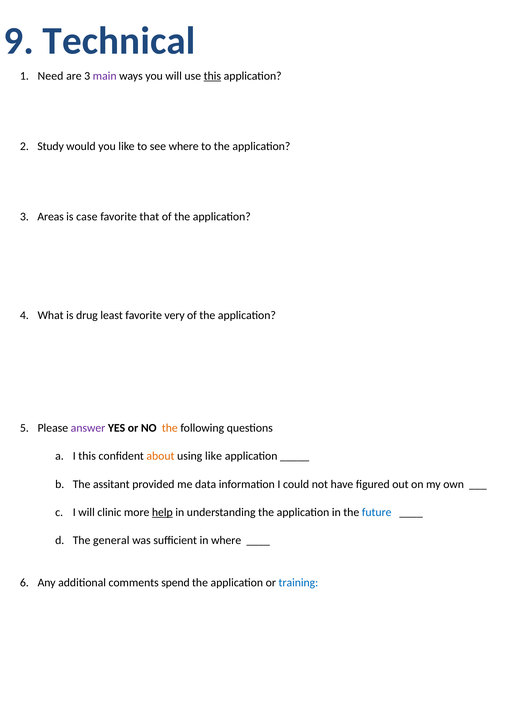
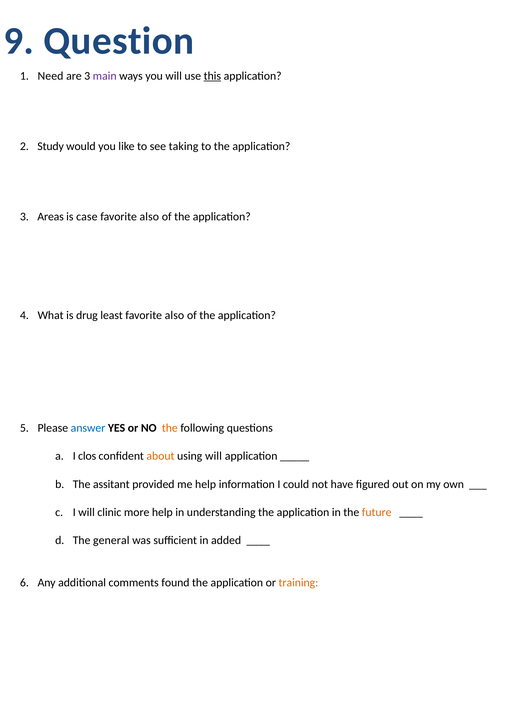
Technical: Technical -> Question (119, 41)
see where: where -> taking (184, 146)
that: that -> also (149, 217)
least favorite very: very -> also (174, 315)
answer colour: purple -> blue (88, 428)
I this: this -> clos (87, 456)
using like: like -> will (214, 456)
me data: data -> help (206, 484)
help underline: present -> none (162, 512)
future colour: blue -> orange (377, 512)
in where: where -> added (226, 540)
spend: spend -> found (175, 583)
training colour: blue -> orange (298, 583)
